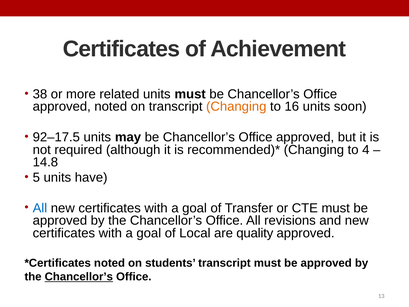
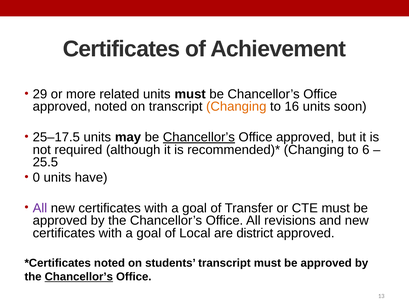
38: 38 -> 29 (40, 94)
92–17.5: 92–17.5 -> 25–17.5 (56, 137)
Chancellor’s underline: none -> present (199, 137)
4: 4 -> 6 (366, 150)
14.8: 14.8 -> 25.5 (45, 162)
5: 5 -> 0 (36, 177)
All colour: blue -> purple (40, 208)
quality: quality -> district (255, 233)
